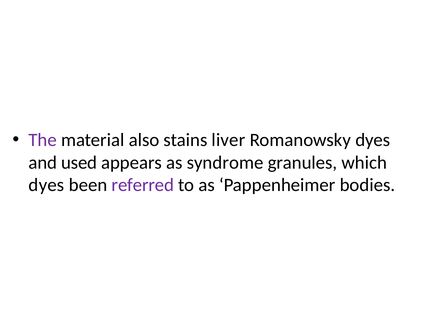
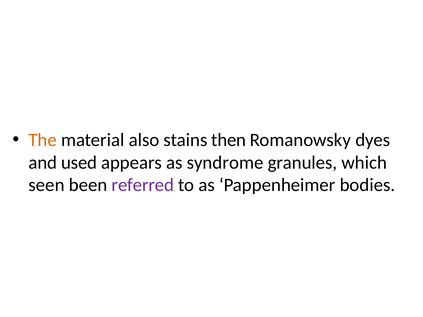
The colour: purple -> orange (43, 140)
liver: liver -> then (229, 140)
dyes: dyes -> seen (46, 185)
